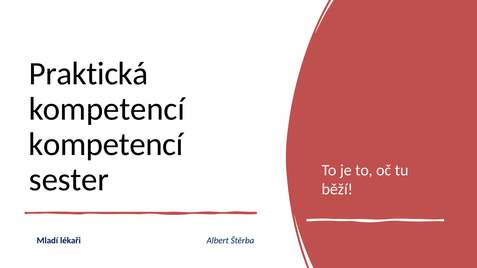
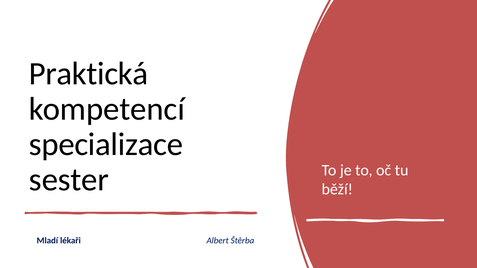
kompetencí: kompetencí -> specializace (106, 145)
